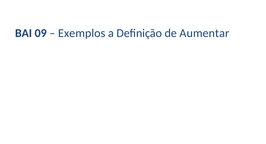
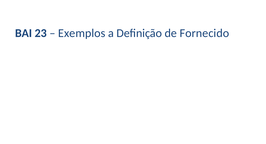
09: 09 -> 23 (41, 33)
Aumentar: Aumentar -> Fornecido (204, 33)
